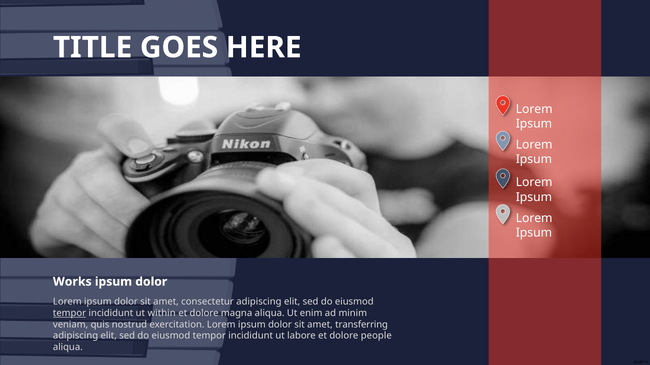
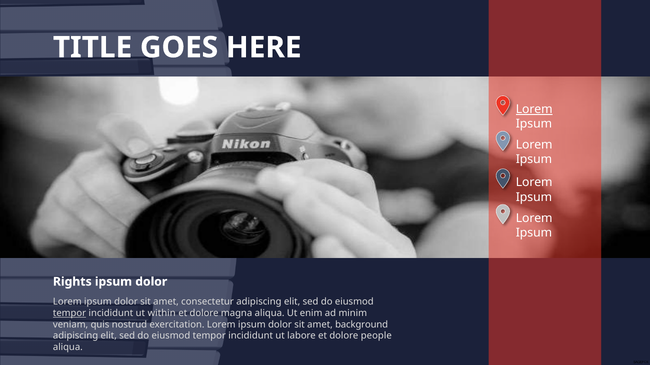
Lorem underline: none -> present (534, 110)
Works: Works -> Rights (72, 282)
transferring: transferring -> background (362, 325)
